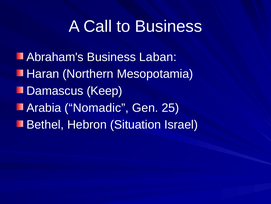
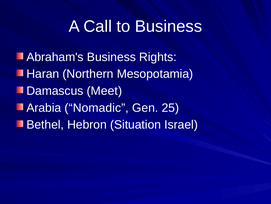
Laban: Laban -> Rights (158, 57)
Keep: Keep -> Meet (104, 91)
